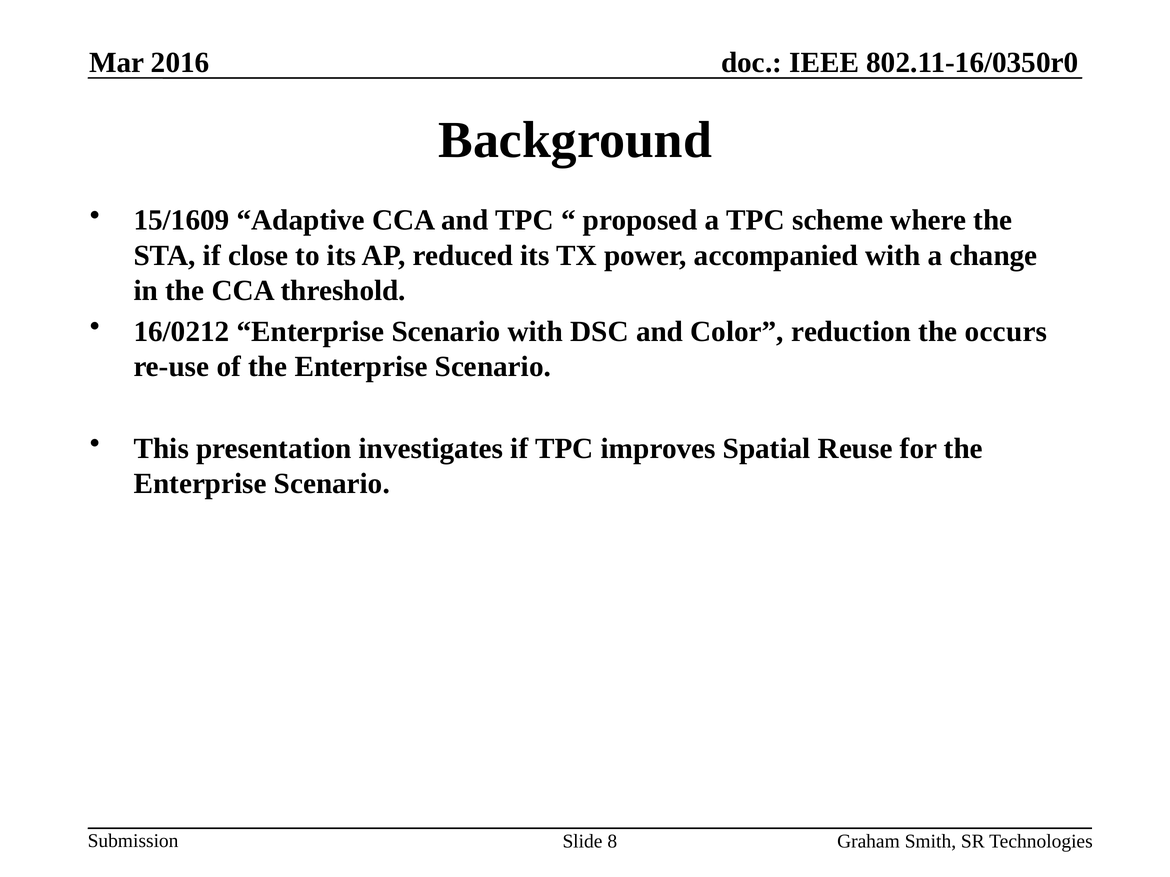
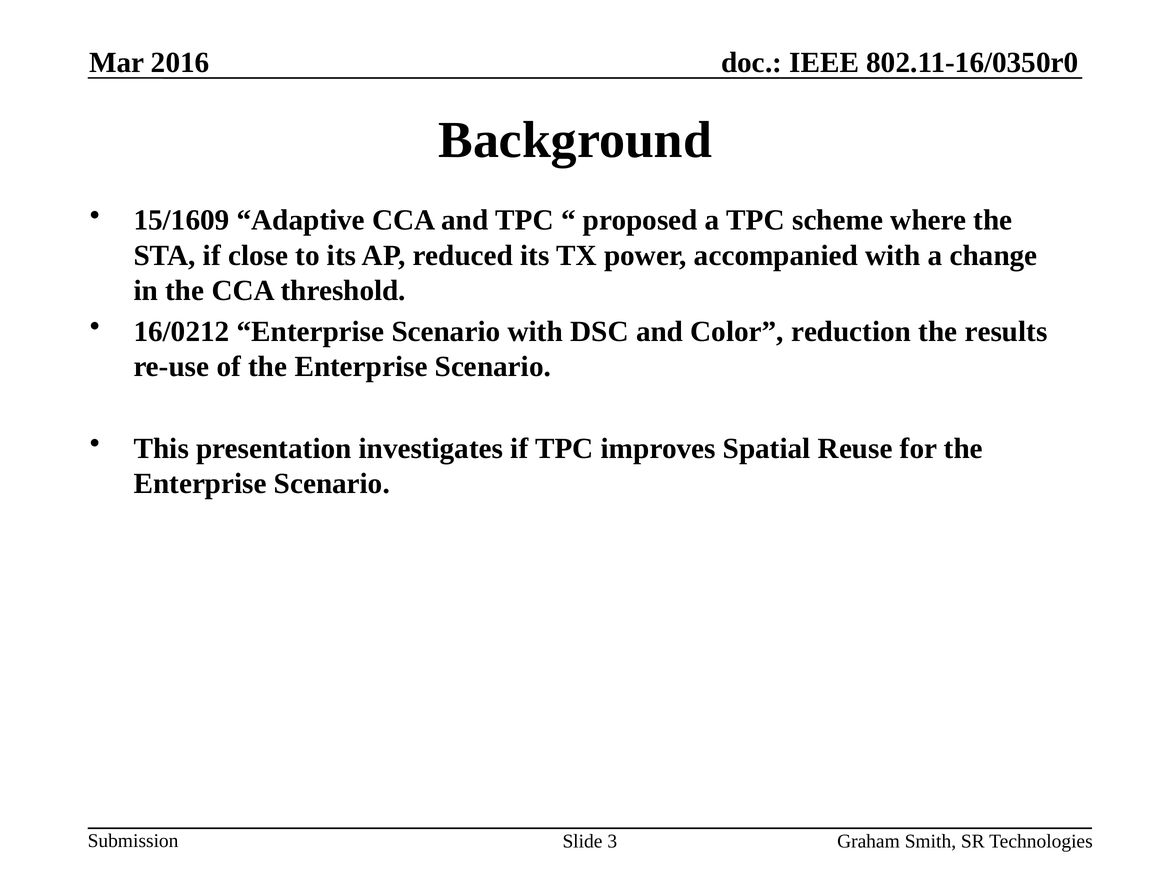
occurs: occurs -> results (1006, 332)
8: 8 -> 3 (612, 842)
